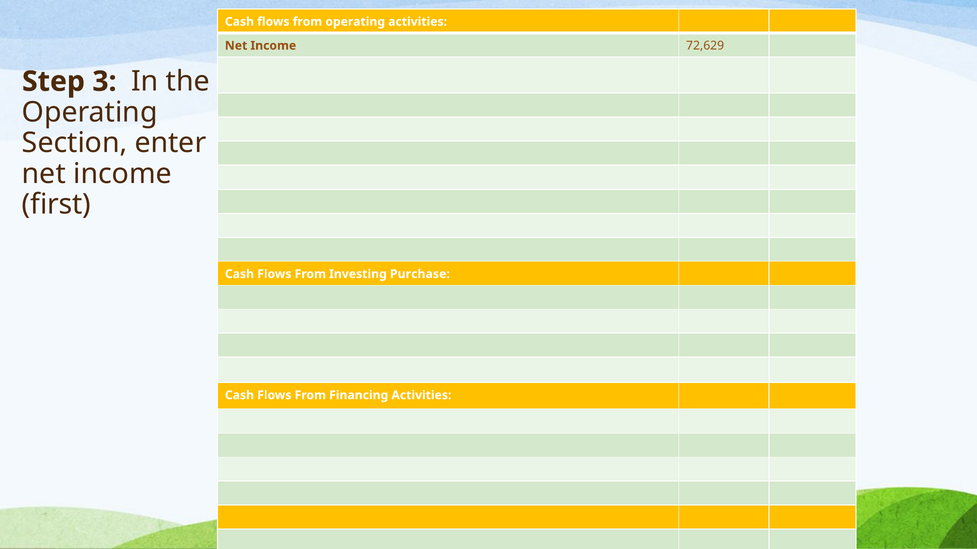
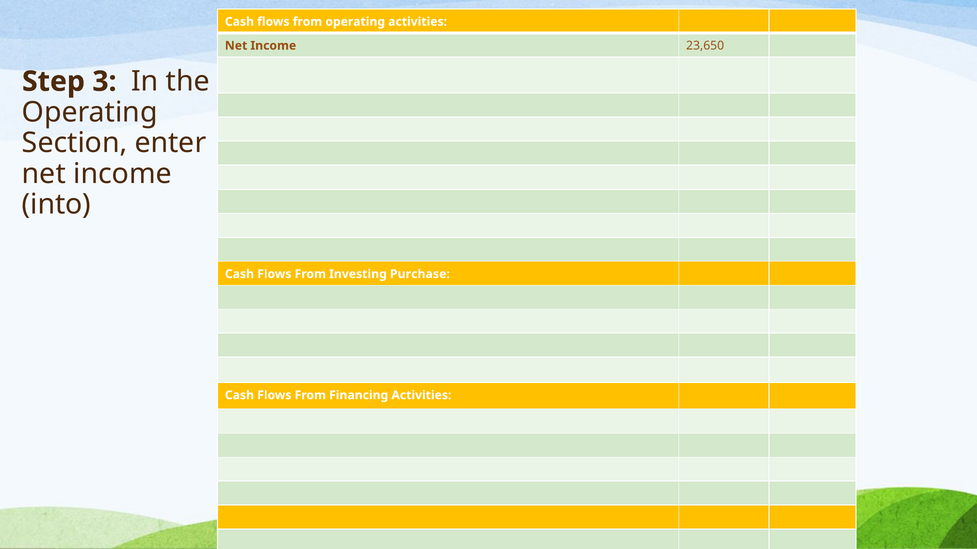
72,629: 72,629 -> 23,650 (705, 46)
first: first -> into (56, 205)
